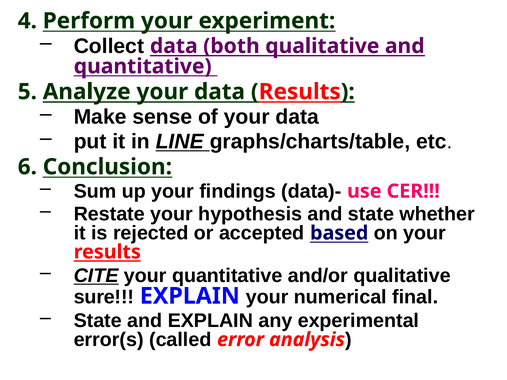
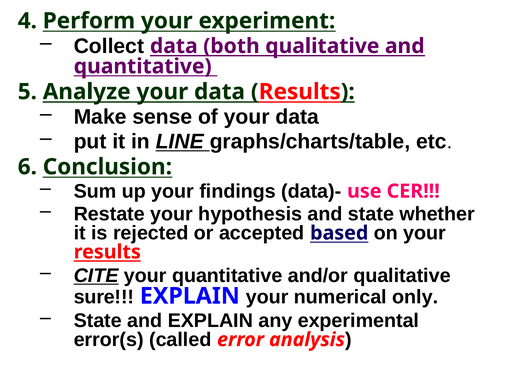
final: final -> only (415, 297)
